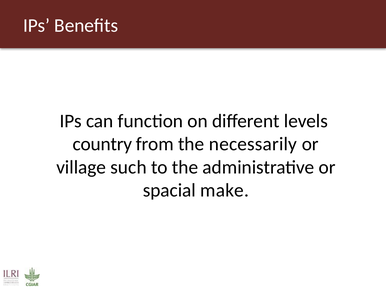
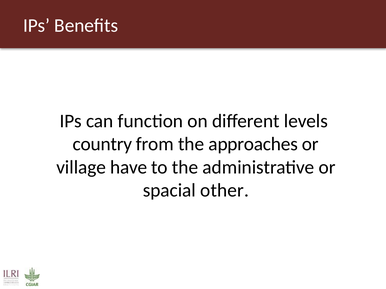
necessarily: necessarily -> approaches (253, 144)
such: such -> have (129, 168)
make: make -> other (225, 191)
